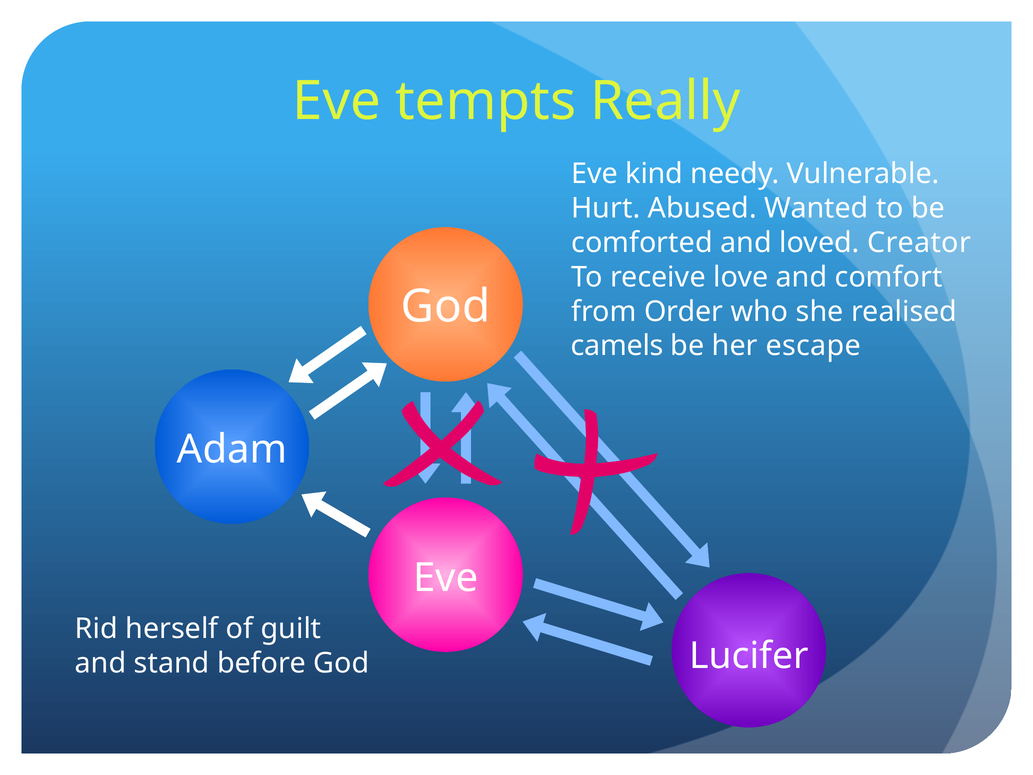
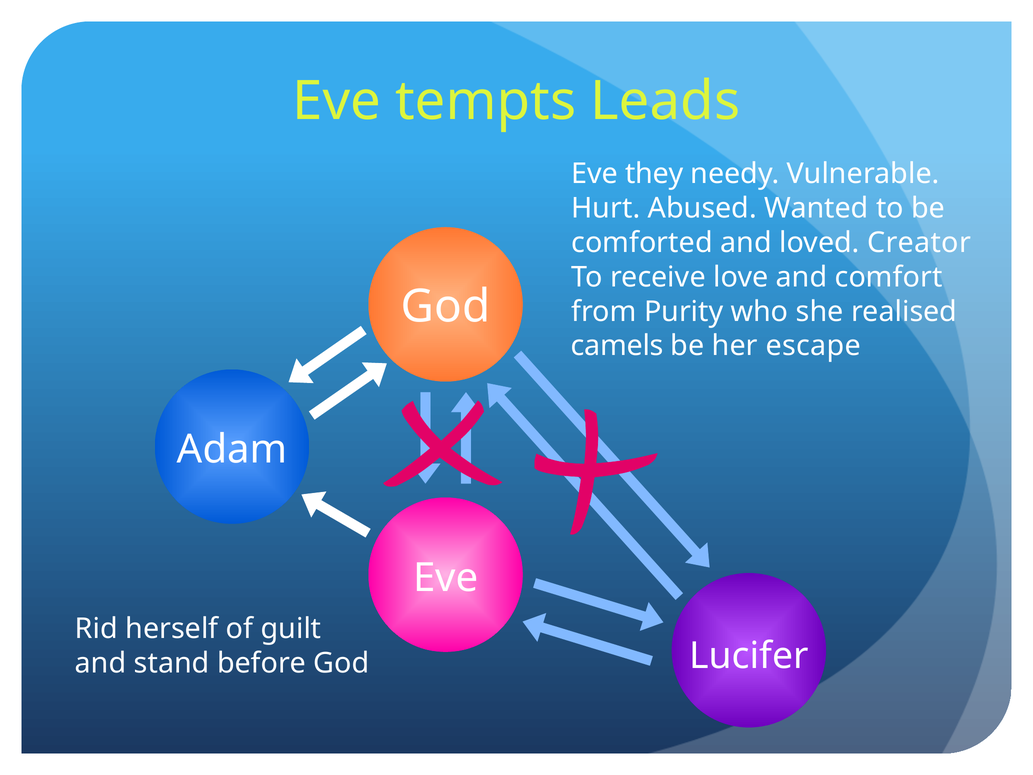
Really: Really -> Leads (665, 101)
kind: kind -> they (654, 174)
Order: Order -> Purity (684, 311)
